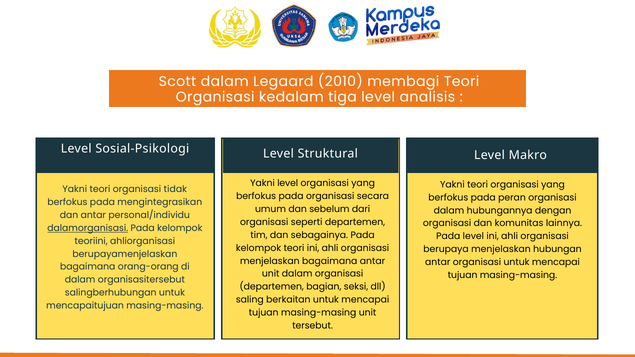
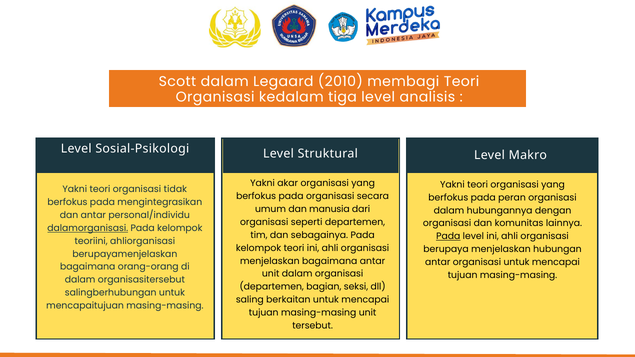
Yakni level: level -> akar (288, 183)
sebelum: sebelum -> manusia (329, 209)
Pada underline: none -> present (448, 237)
